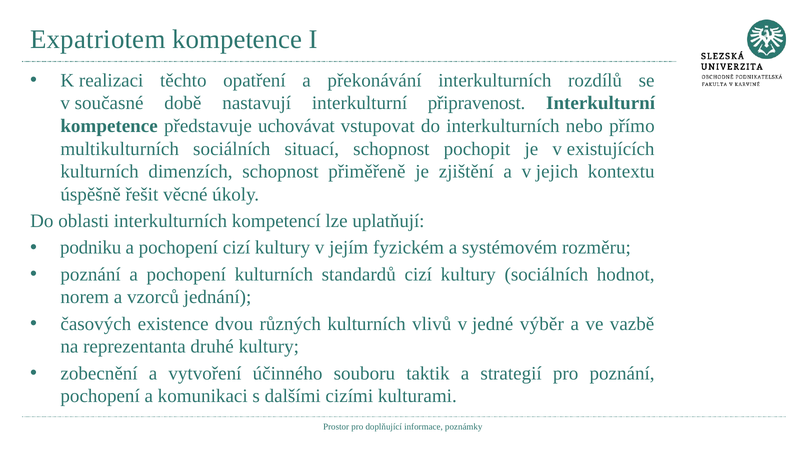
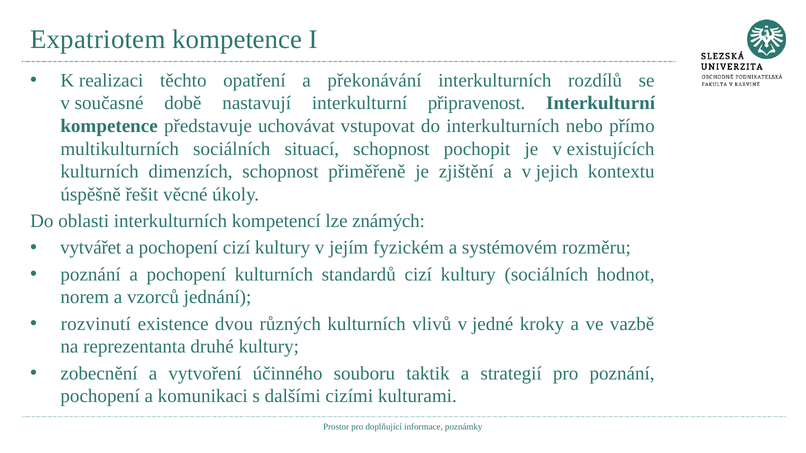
uplatňují: uplatňují -> známých (389, 221)
podniku: podniku -> vytvářet (91, 248)
časových: časových -> rozvinutí (96, 324)
výběr: výběr -> kroky (542, 324)
